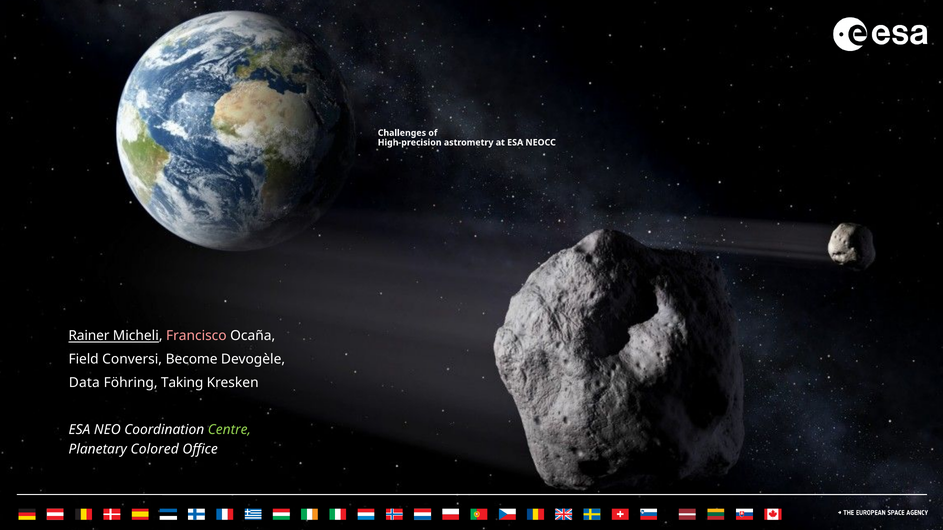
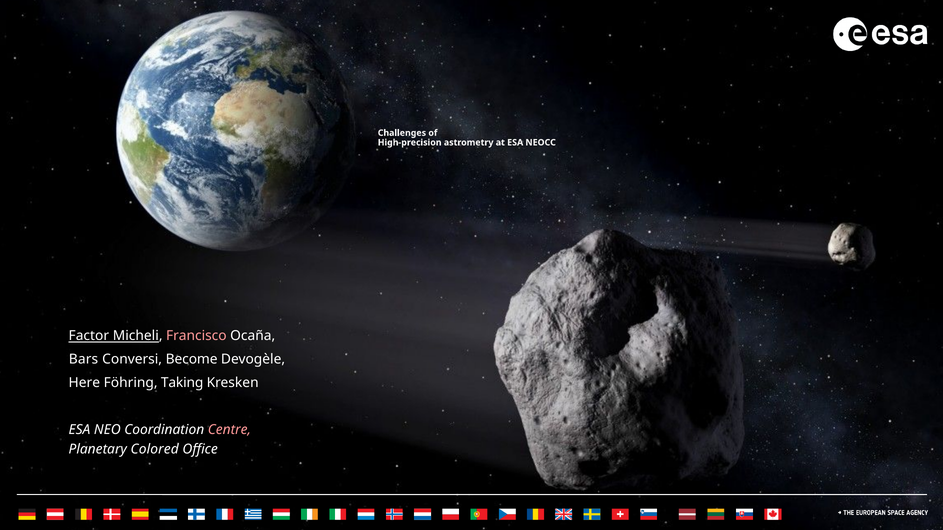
Rainer: Rainer -> Factor (89, 336)
Field: Field -> Bars (84, 359)
Data: Data -> Here (84, 383)
Centre colour: light green -> pink (229, 430)
